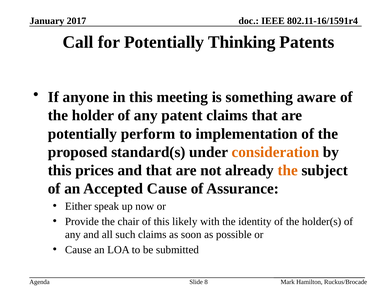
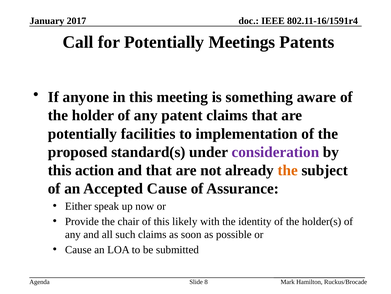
Thinking: Thinking -> Meetings (242, 42)
perform: perform -> facilities (148, 133)
consideration colour: orange -> purple (275, 152)
prices: prices -> action (95, 170)
